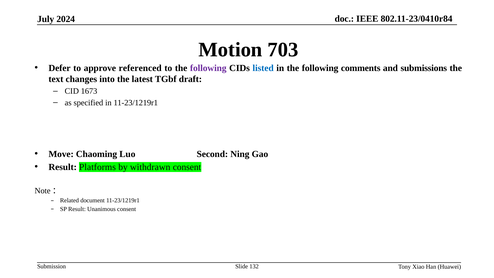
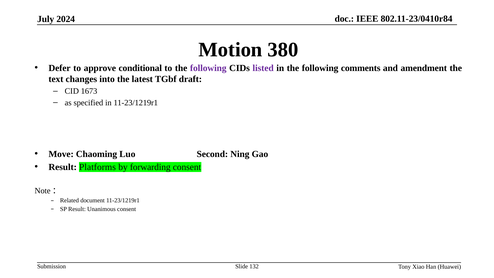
703: 703 -> 380 (283, 50)
referenced: referenced -> conditional (140, 68)
listed colour: blue -> purple (263, 68)
submissions: submissions -> amendment (424, 68)
withdrawn: withdrawn -> forwarding (150, 167)
